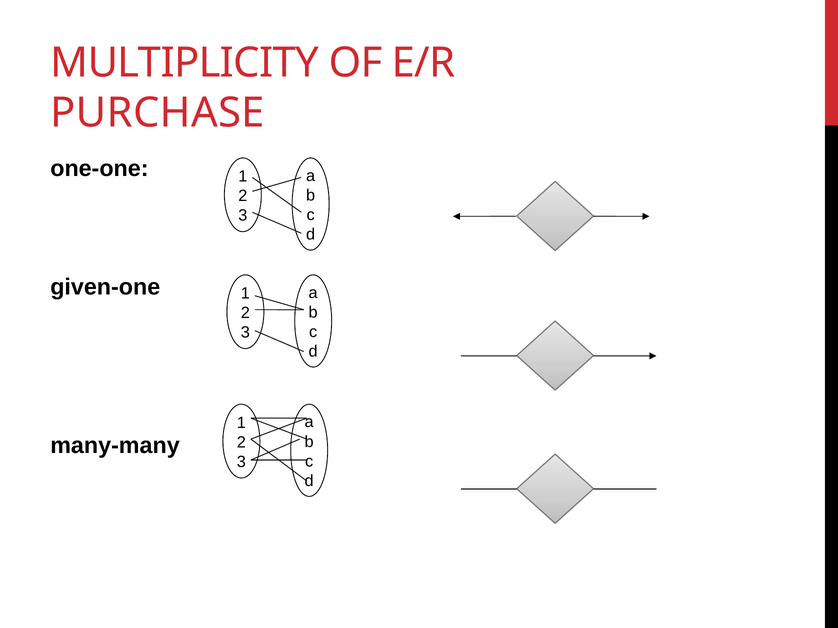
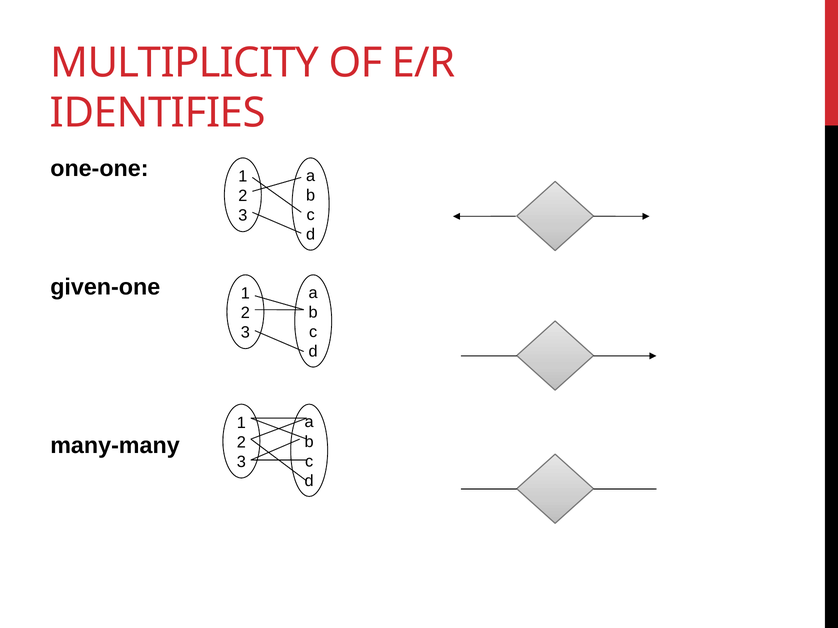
PURCHASE: PURCHASE -> IDENTIFIES (158, 113)
